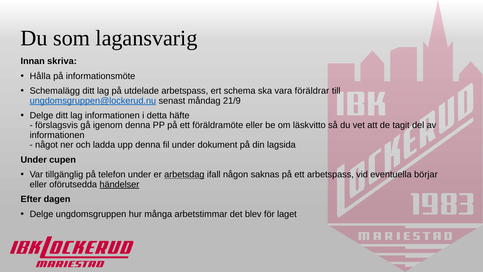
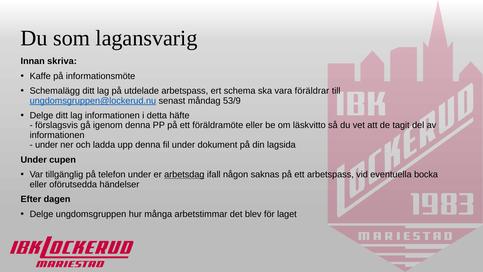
Hålla: Hålla -> Kaffe (40, 76)
21/9: 21/9 -> 53/9 (232, 101)
något: något -> under (47, 145)
börjar: börjar -> bocka (426, 174)
händelser underline: present -> none (119, 184)
